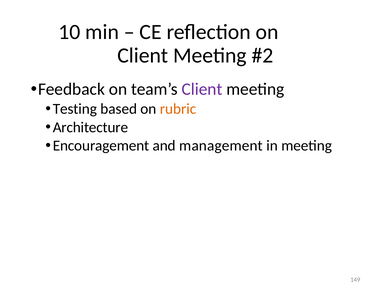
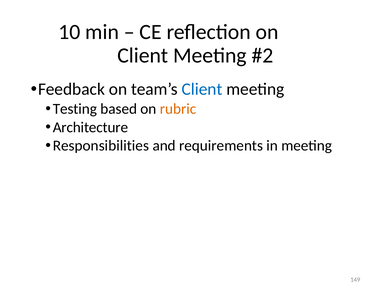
Client colour: purple -> blue (202, 89)
Encouragement: Encouragement -> Responsibilities (101, 146)
management: management -> requirements (221, 146)
